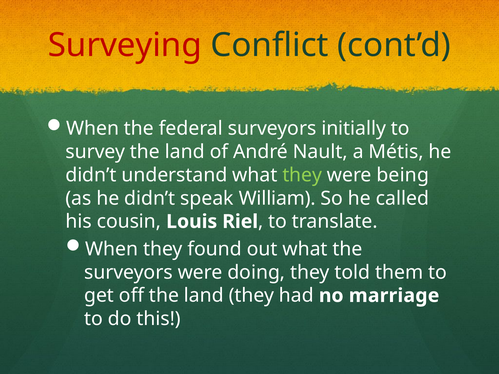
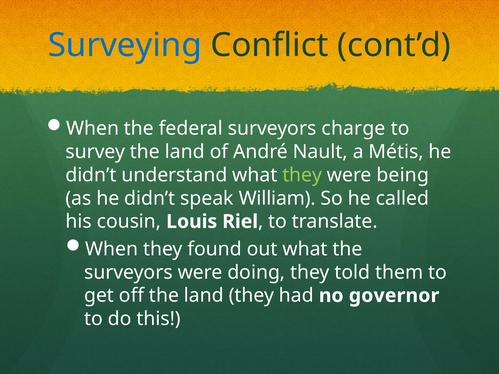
Surveying colour: red -> blue (125, 45)
initially: initially -> charge (354, 129)
marriage: marriage -> governor (394, 296)
